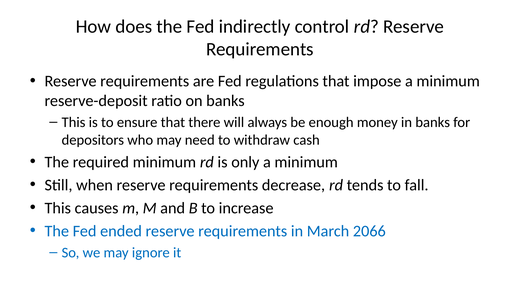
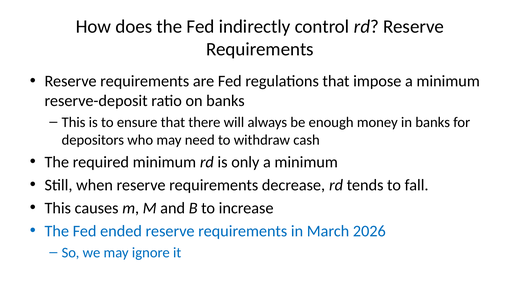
2066: 2066 -> 2026 (369, 231)
